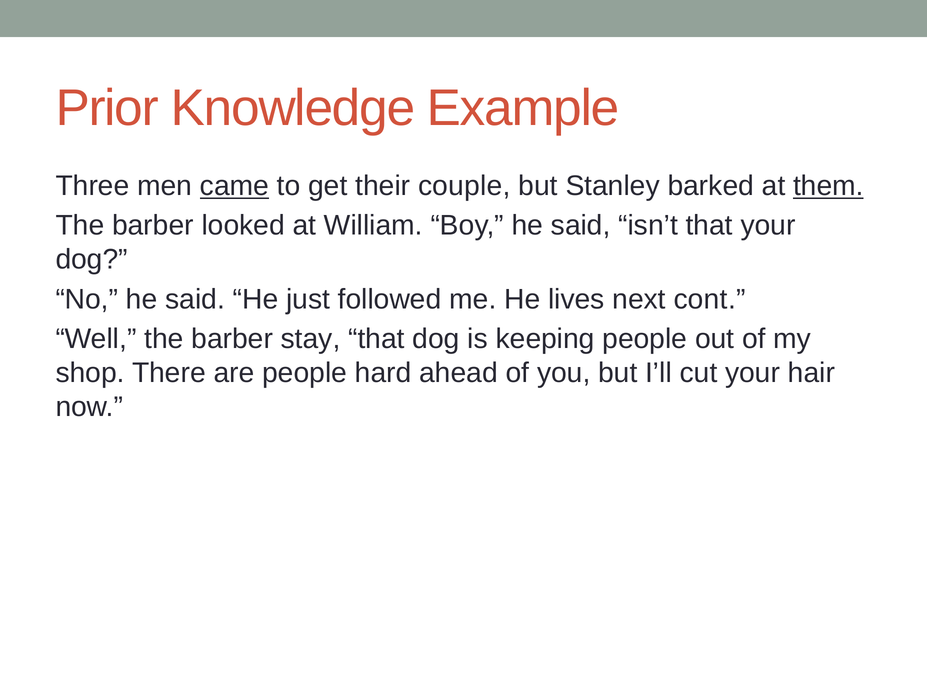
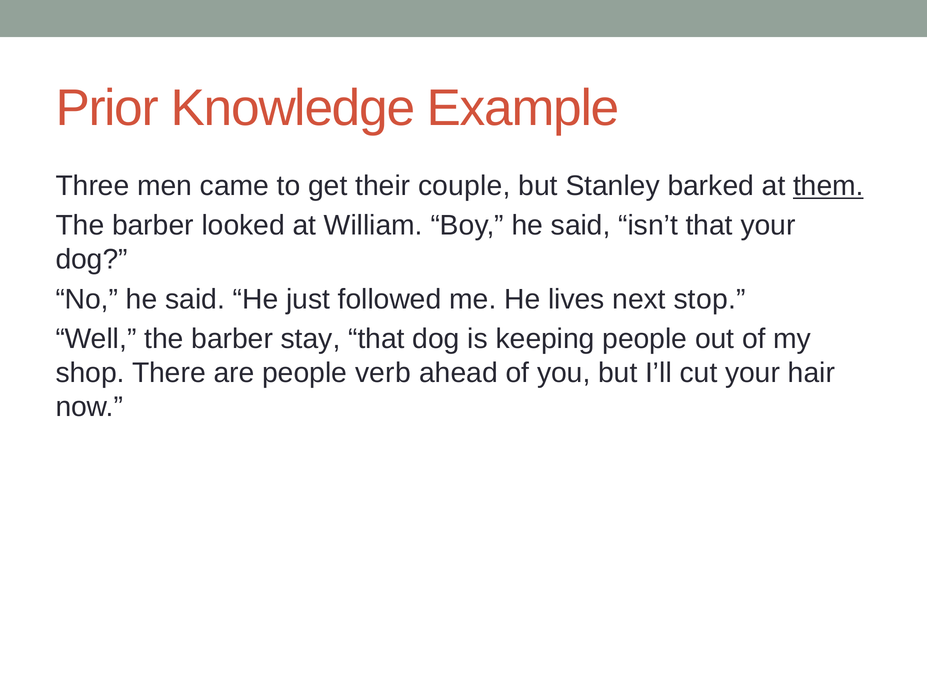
came underline: present -> none (235, 186)
cont: cont -> stop (710, 299)
hard: hard -> verb (383, 372)
